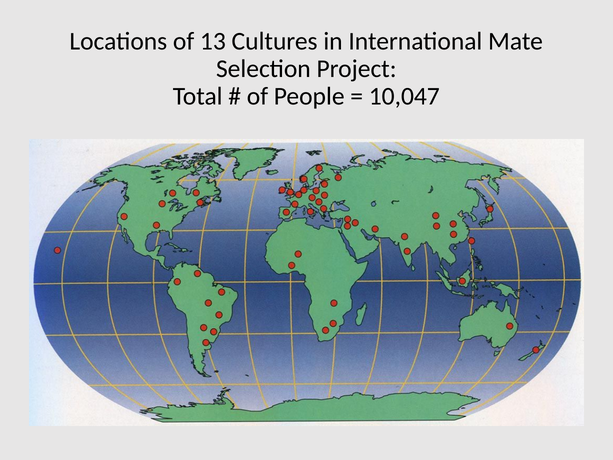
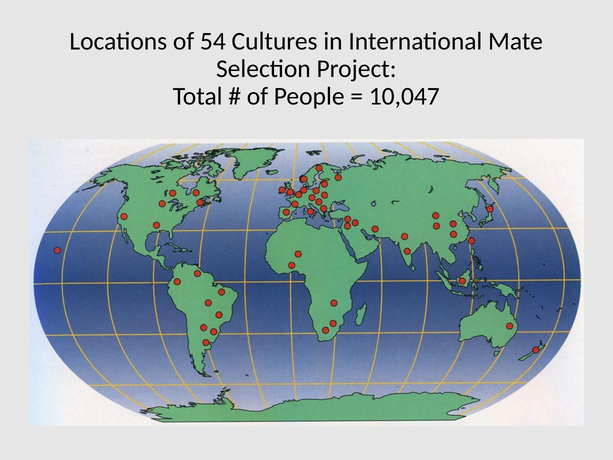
13: 13 -> 54 (213, 41)
